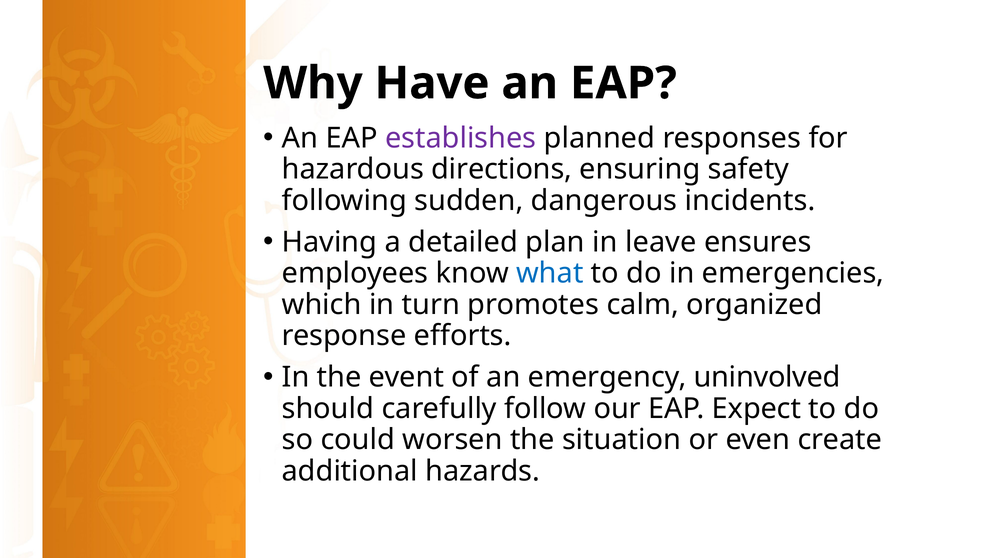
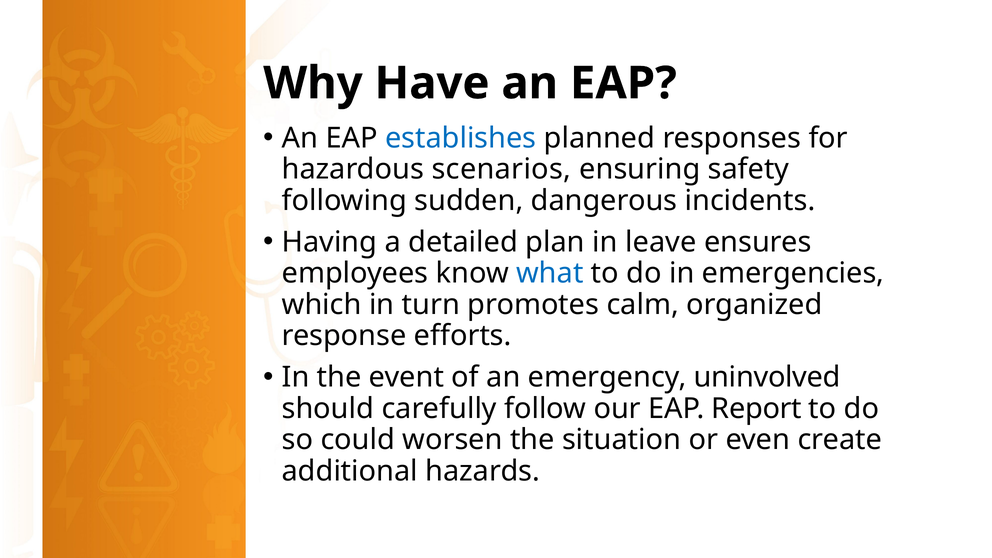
establishes colour: purple -> blue (461, 138)
directions: directions -> scenarios (502, 169)
Expect: Expect -> Report (757, 409)
